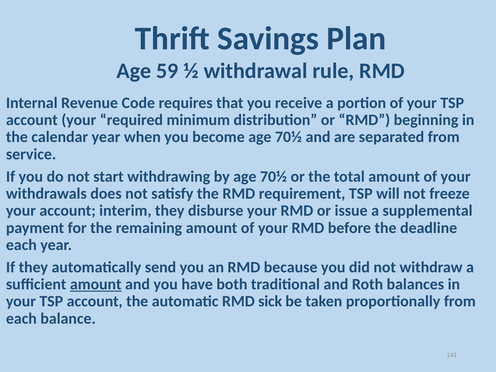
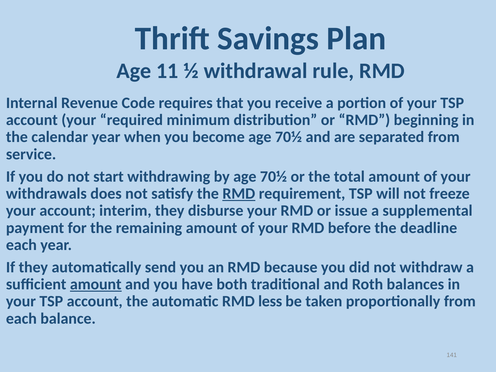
59: 59 -> 11 (167, 71)
RMD underline: none -> present (239, 194)
sick: sick -> less (270, 301)
